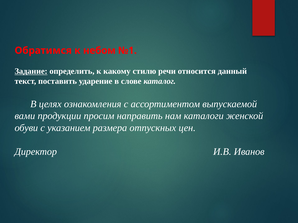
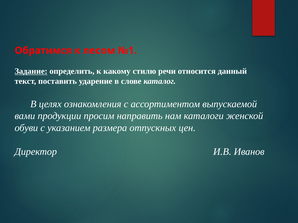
небом: небом -> лесом (99, 51)
